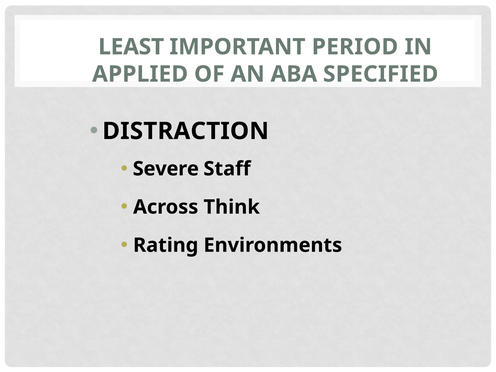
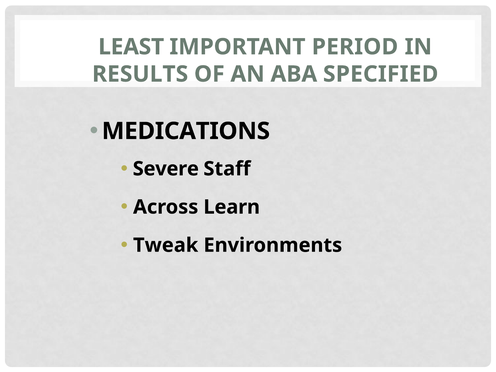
APPLIED: APPLIED -> RESULTS (140, 74)
DISTRACTION: DISTRACTION -> MEDICATIONS (186, 131)
Think: Think -> Learn (232, 207)
Rating: Rating -> Tweak (166, 245)
